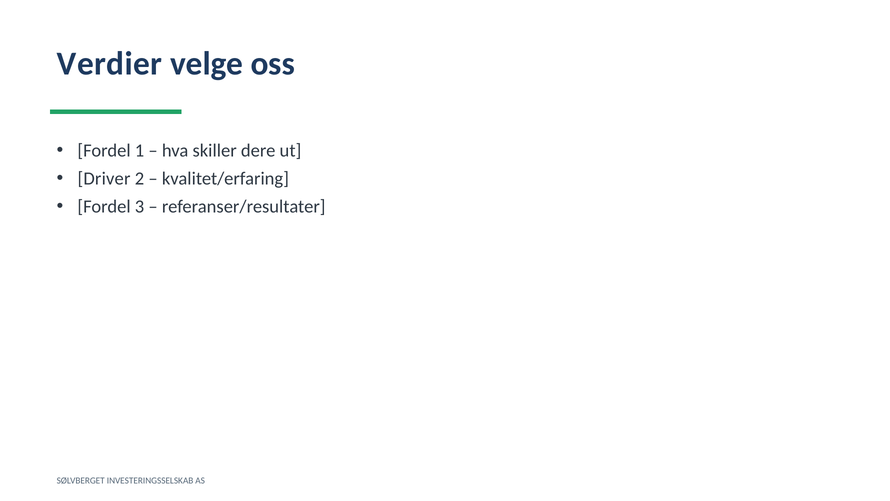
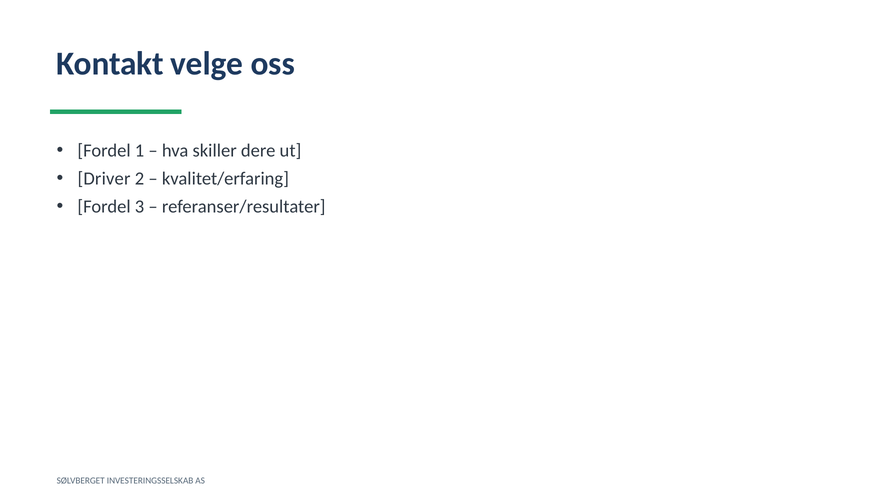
Verdier: Verdier -> Kontakt (110, 64)
